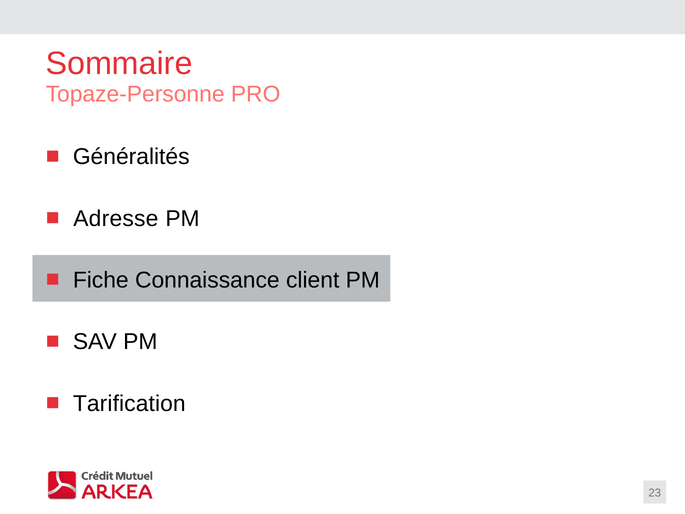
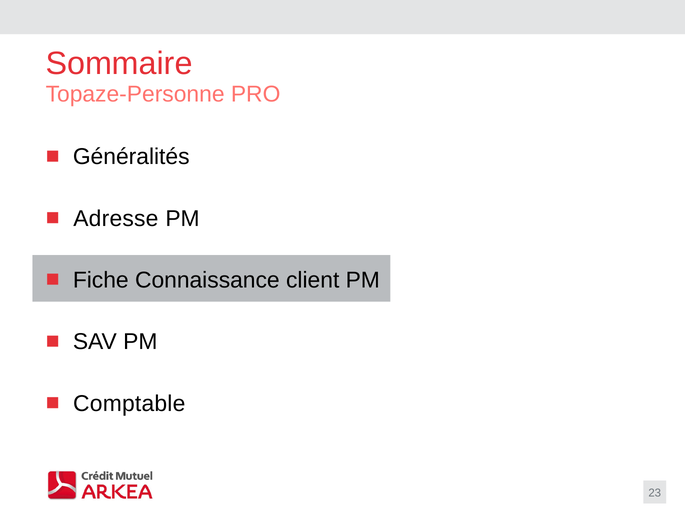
Tarification: Tarification -> Comptable (129, 403)
